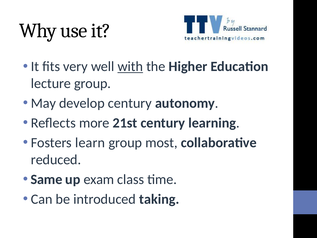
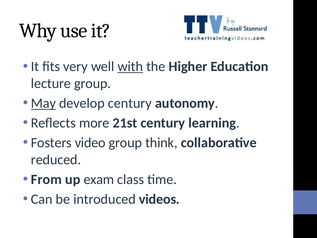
May underline: none -> present (43, 103)
learn: learn -> video (90, 143)
most: most -> think (161, 143)
Same: Same -> From (46, 179)
taking: taking -> videos (159, 199)
